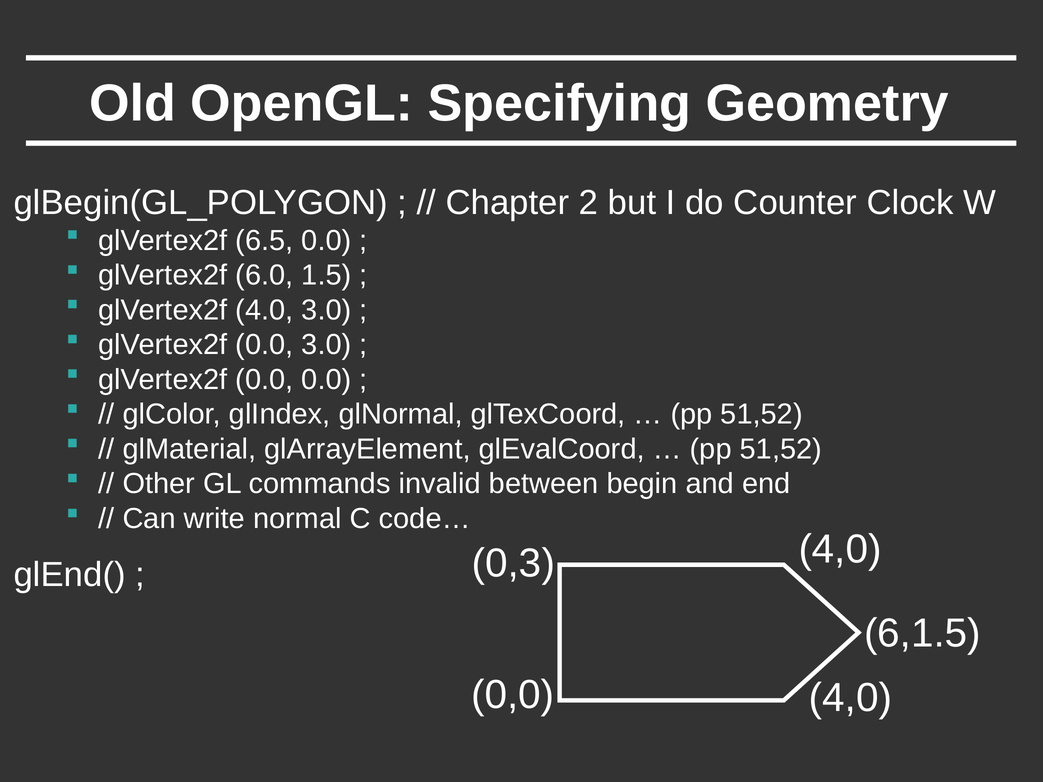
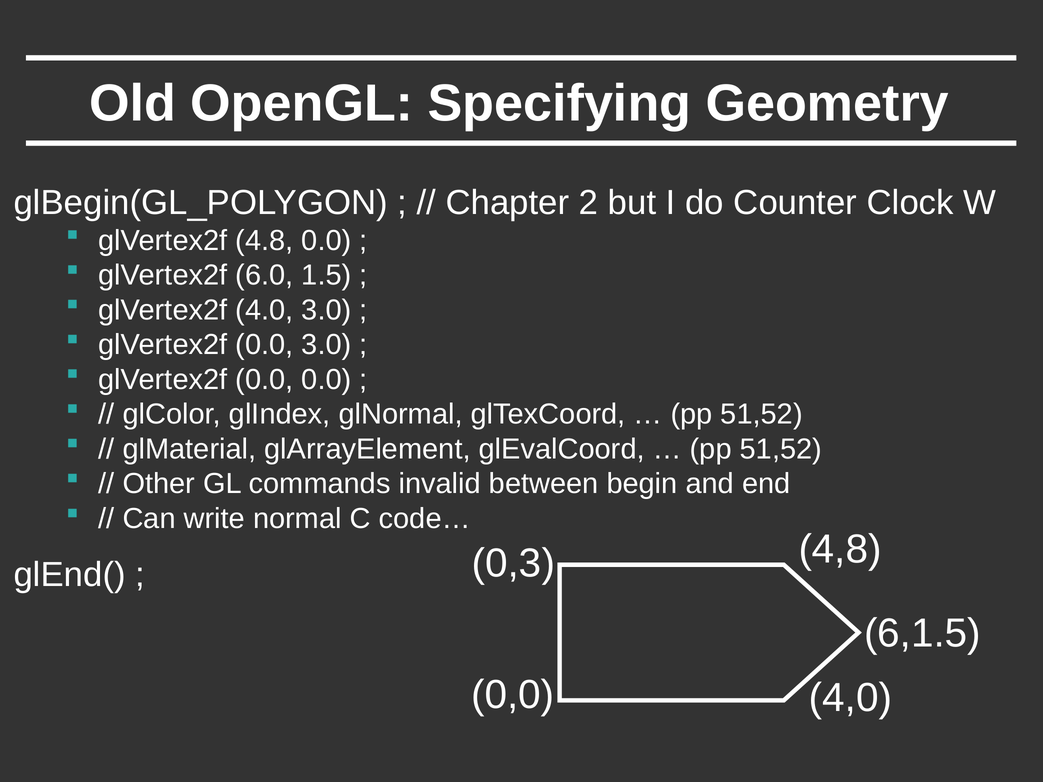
6.5: 6.5 -> 4.8 (264, 241)
4,0: 4,0 -> 4,8 (840, 550)
